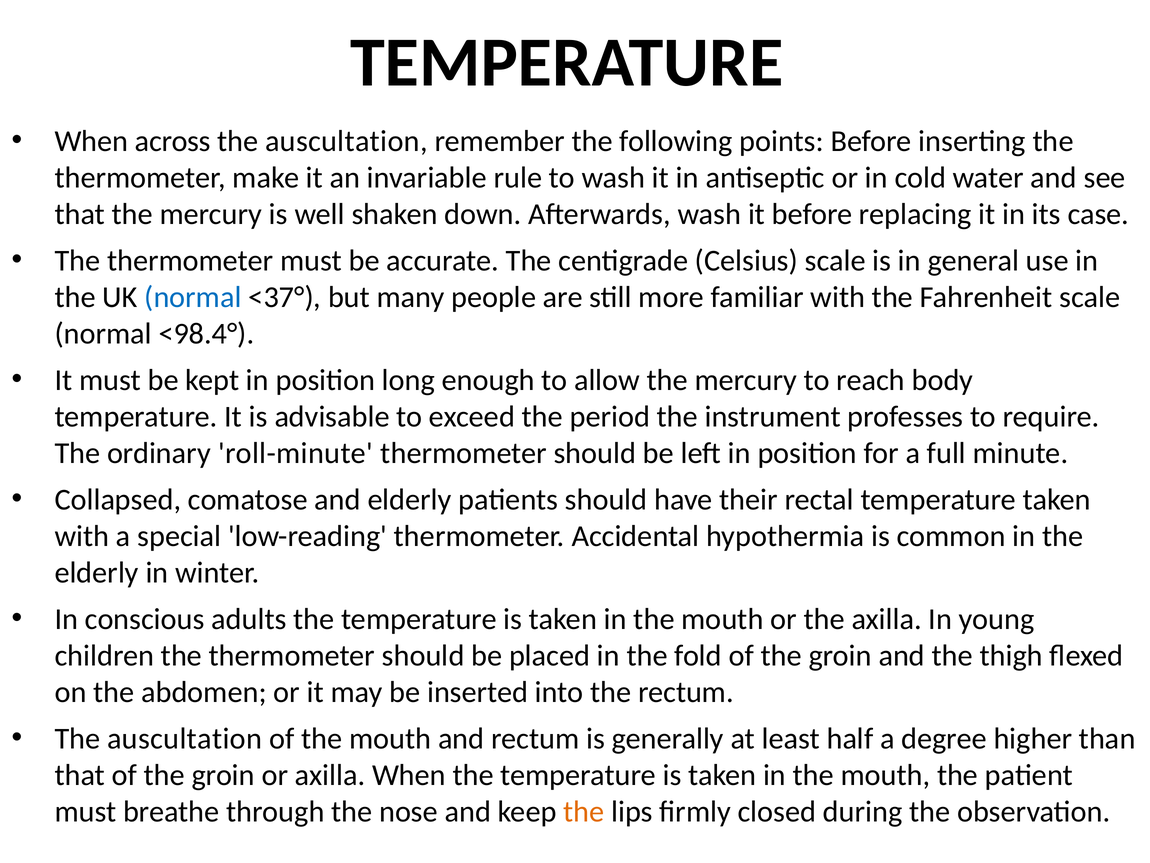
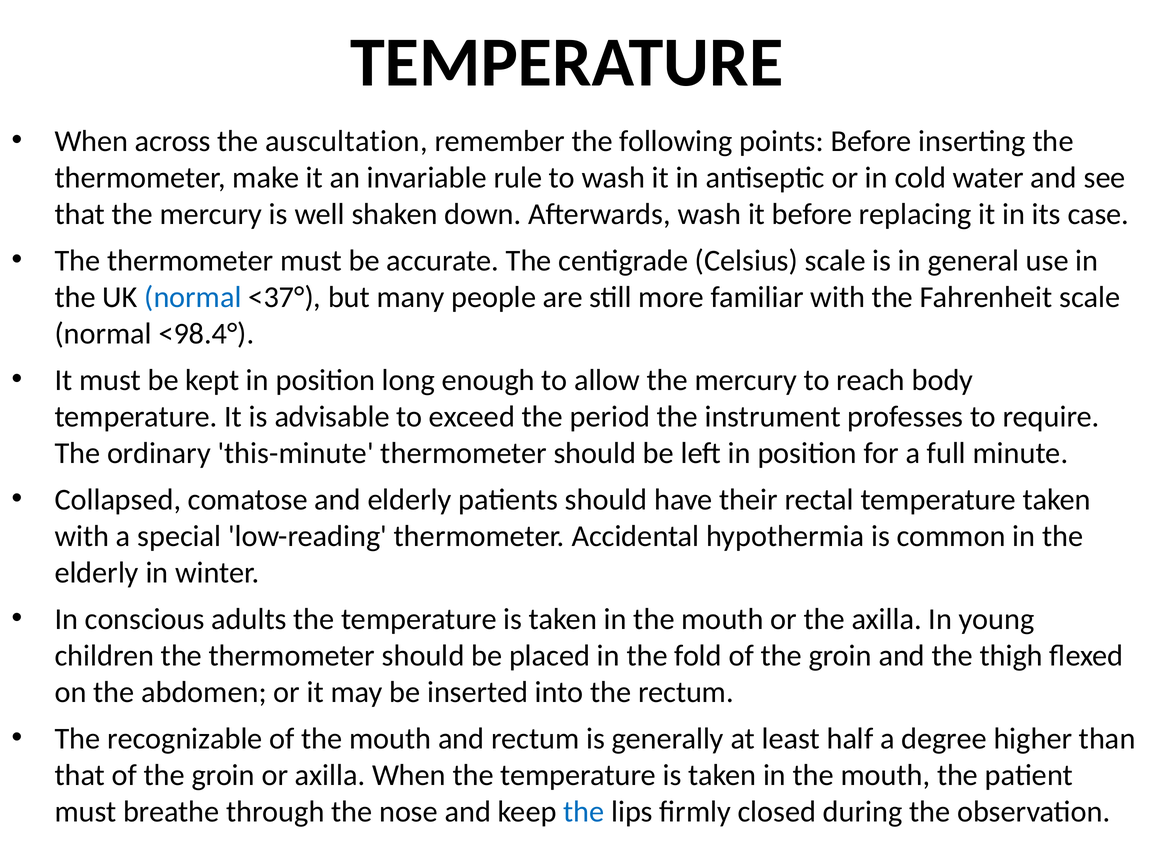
roll-minute: roll-minute -> this-minute (296, 453)
auscultation: auscultation -> recognizable (185, 738)
the colour: orange -> blue (584, 811)
